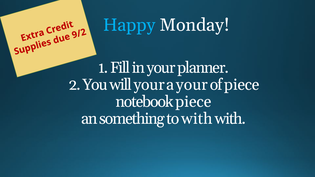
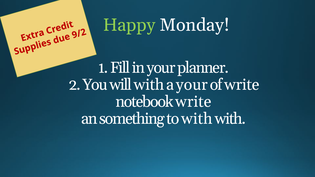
Happy colour: light blue -> light green (129, 25)
will your: your -> with (149, 85)
of piece: piece -> write (242, 85)
notebook piece: piece -> write (193, 102)
